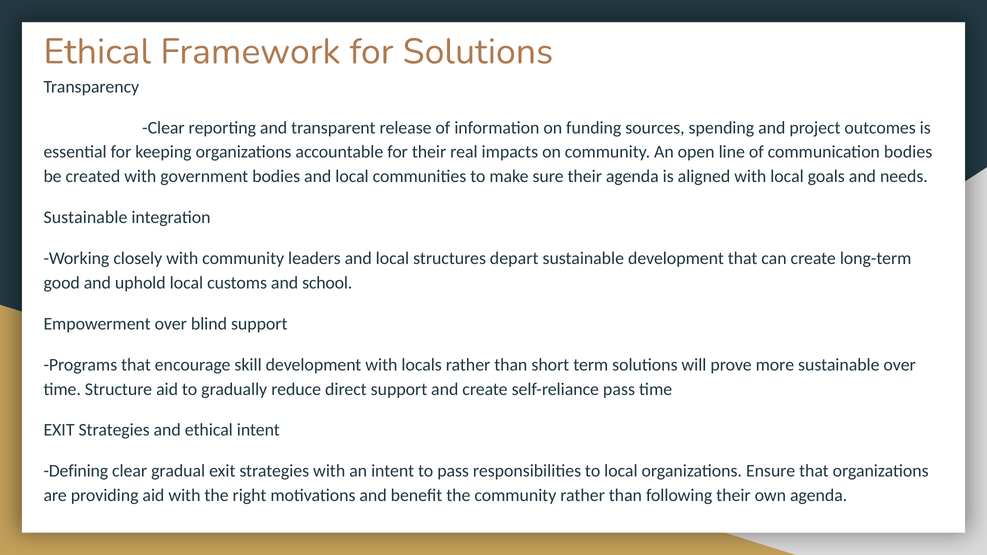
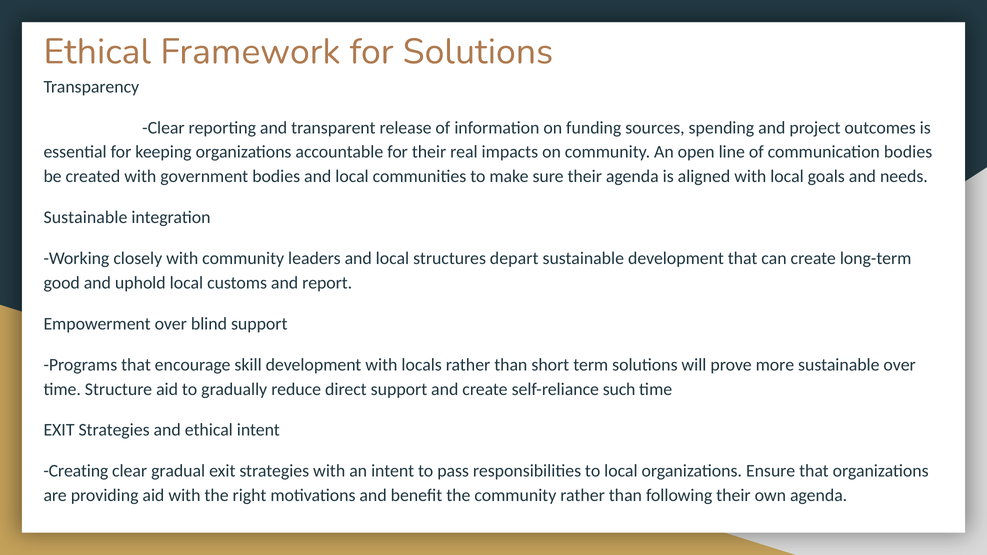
school: school -> report (327, 283)
self-reliance pass: pass -> such (619, 389)
Defining: Defining -> Creating (76, 471)
